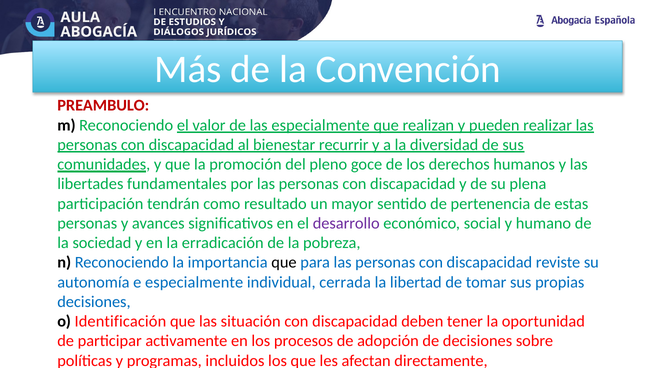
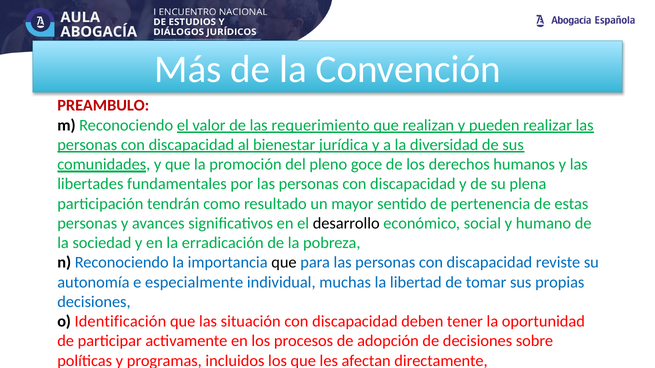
las especialmente: especialmente -> requerimiento (320, 125)
recurrir: recurrir -> jurídica (344, 145)
desarrollo colour: purple -> black (346, 224)
cerrada: cerrada -> muchas (345, 282)
